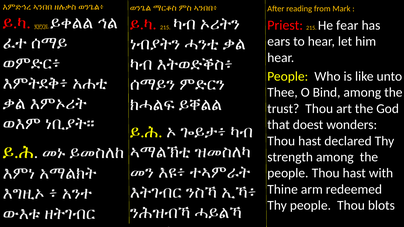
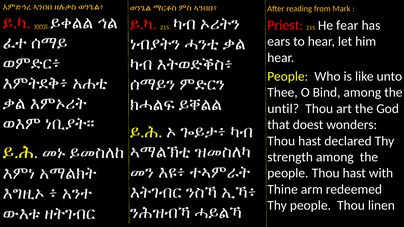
trust: trust -> until (283, 109)
blots: blots -> linen (381, 206)
